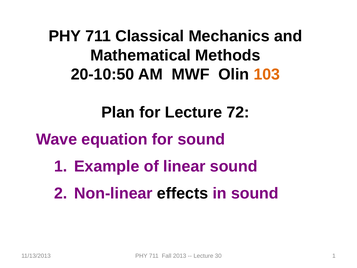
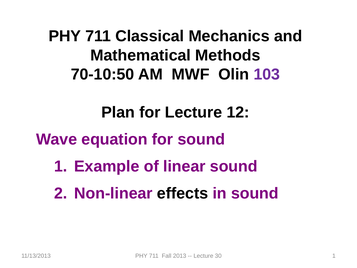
20-10:50: 20-10:50 -> 70-10:50 (103, 74)
103 colour: orange -> purple (267, 74)
72: 72 -> 12 (238, 112)
